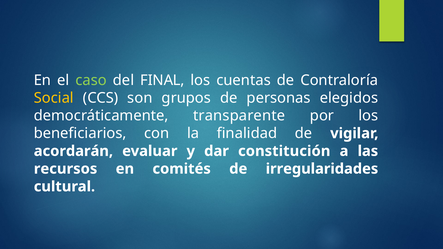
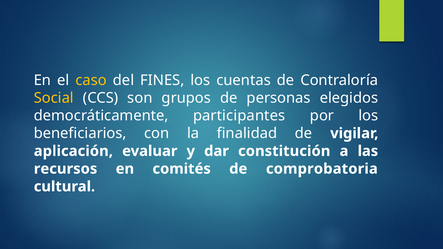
caso colour: light green -> yellow (91, 80)
FINAL: FINAL -> FINES (162, 80)
transparente: transparente -> participantes (239, 116)
acordarán: acordarán -> aplicación (73, 151)
irregularidades: irregularidades -> comprobatoria (322, 169)
